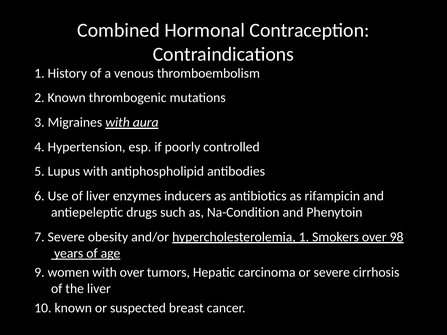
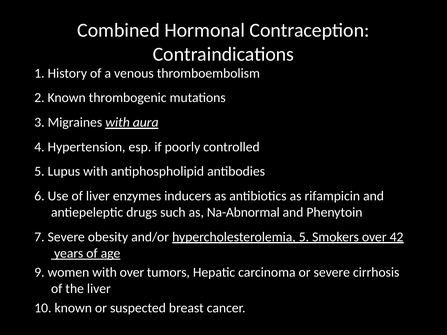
Na-Condition: Na-Condition -> Na-Abnormal (243, 213)
hypercholesterolemia 1: 1 -> 5 (304, 237)
98: 98 -> 42 (397, 237)
